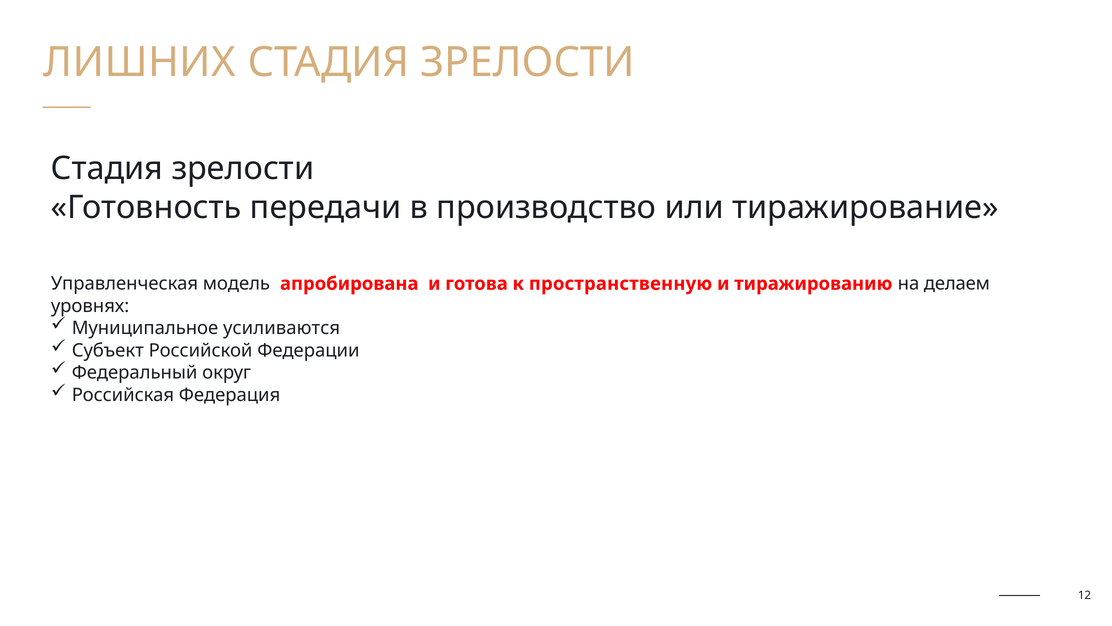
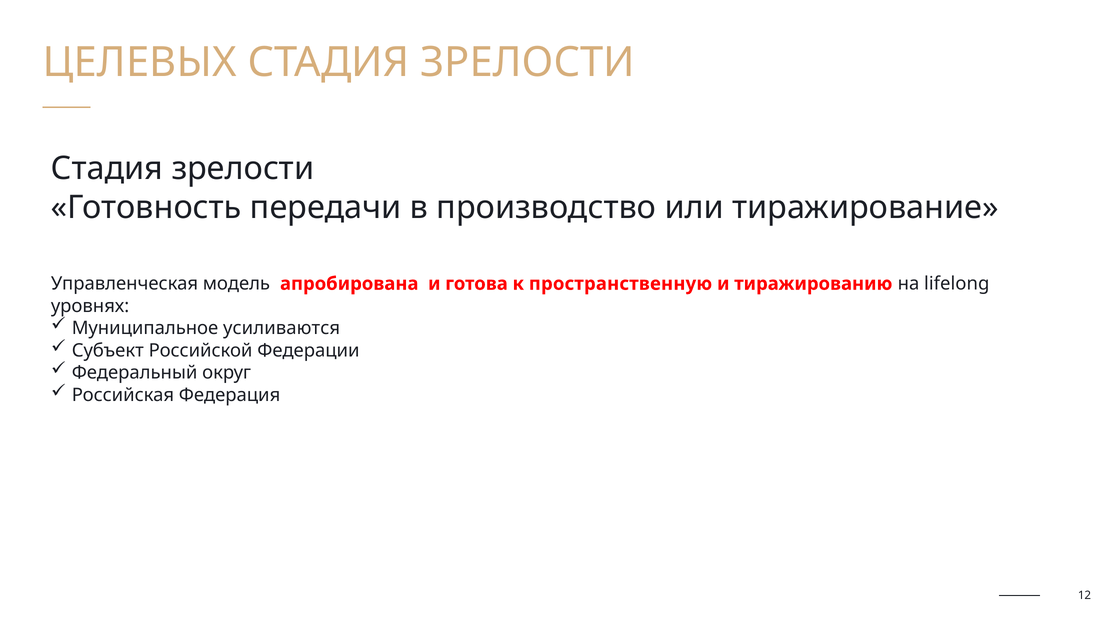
ЛИШНИХ: ЛИШНИХ -> ЦЕЛЕВЫХ (140, 62)
делаем: делаем -> lifelong (957, 283)
